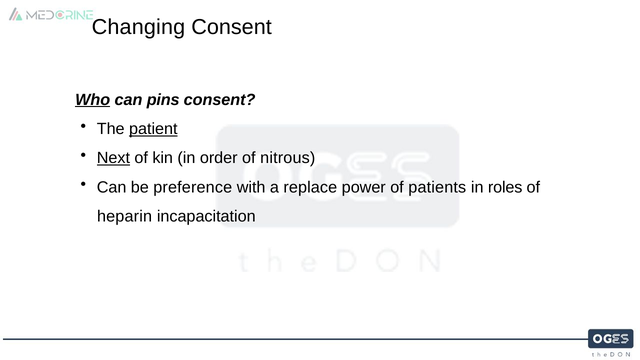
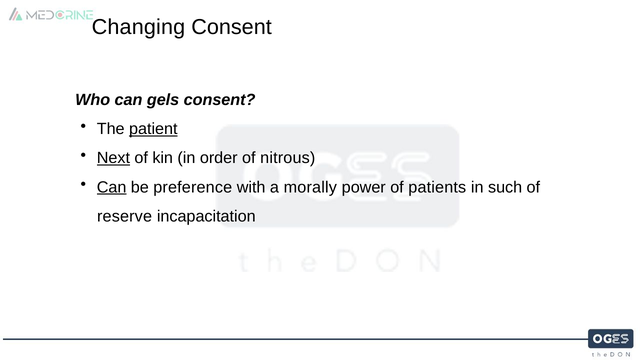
Who underline: present -> none (93, 100)
pins: pins -> gels (163, 100)
Can underline: none -> present (112, 187)
replace: replace -> morally (310, 187)
roles: roles -> such (505, 187)
heparin: heparin -> reserve (125, 216)
